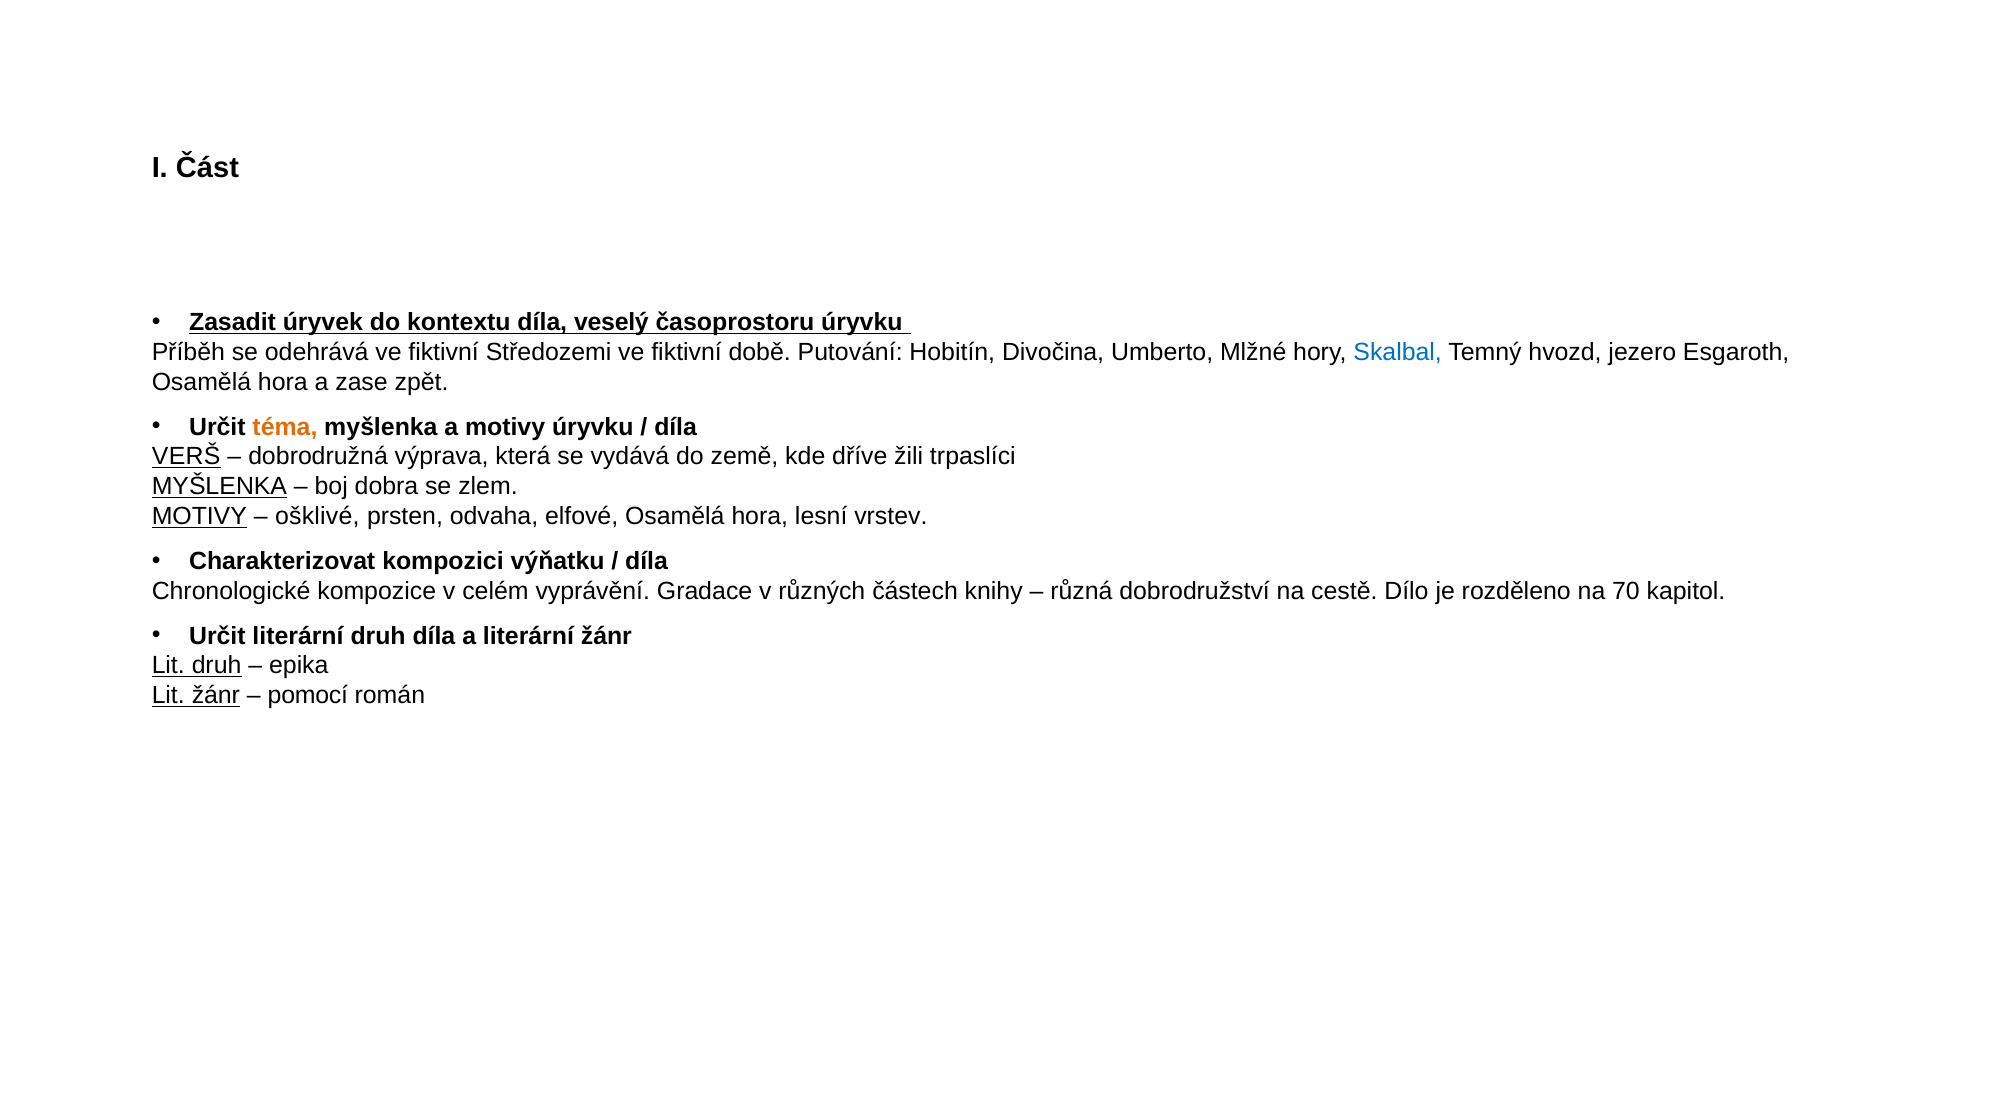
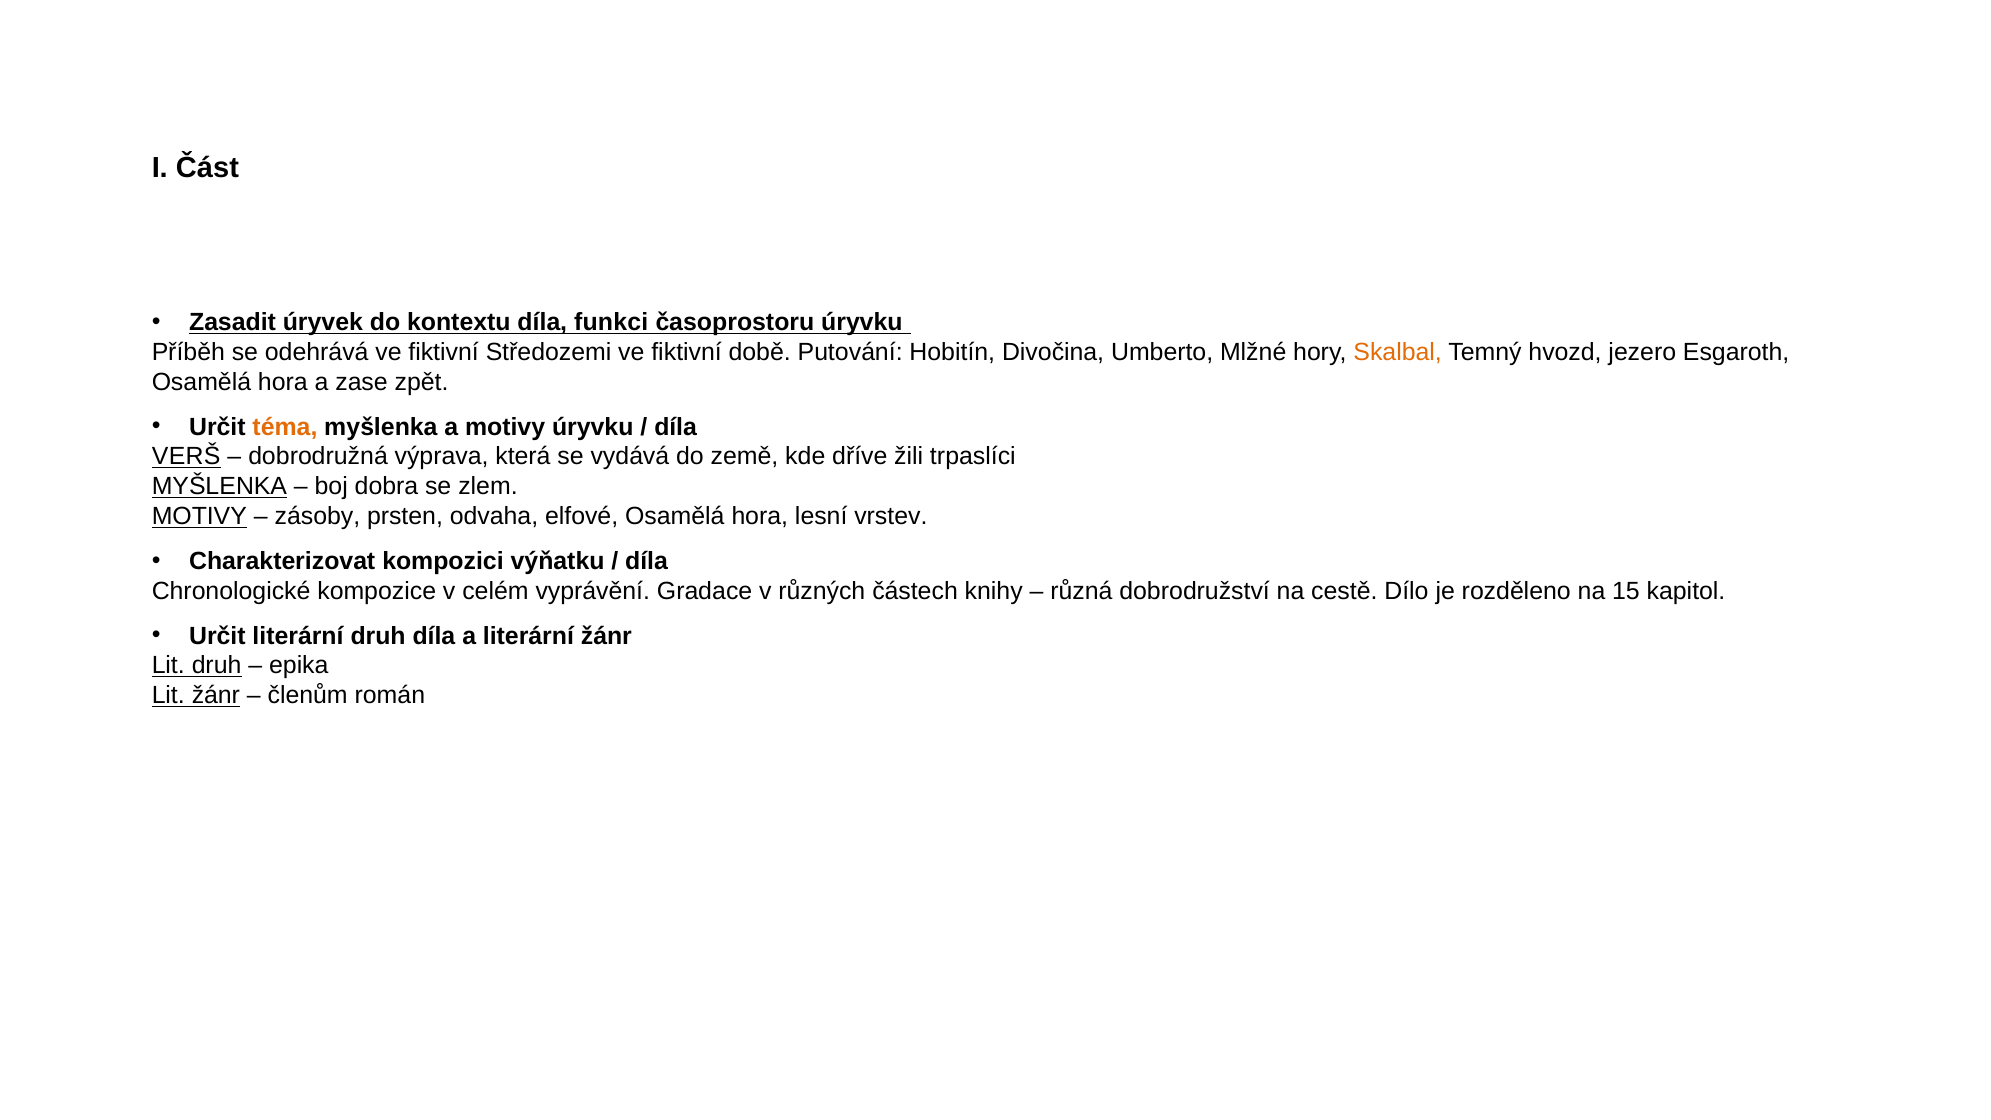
veselý: veselý -> funkci (611, 322)
Skalbal colour: blue -> orange (1398, 352)
ošklivé: ošklivé -> zásoby (317, 516)
70: 70 -> 15 (1626, 591)
pomocí: pomocí -> členům (308, 696)
